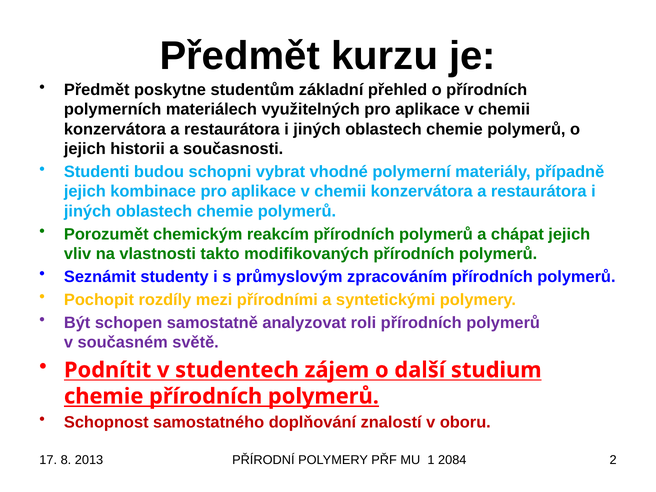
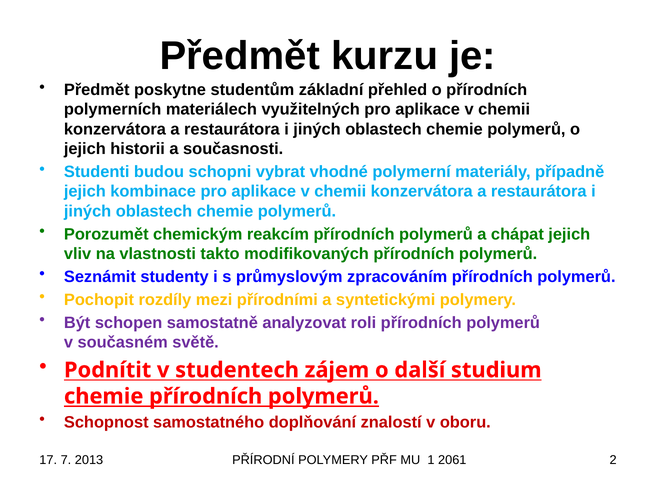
8: 8 -> 7 (66, 460)
2084: 2084 -> 2061 (452, 460)
